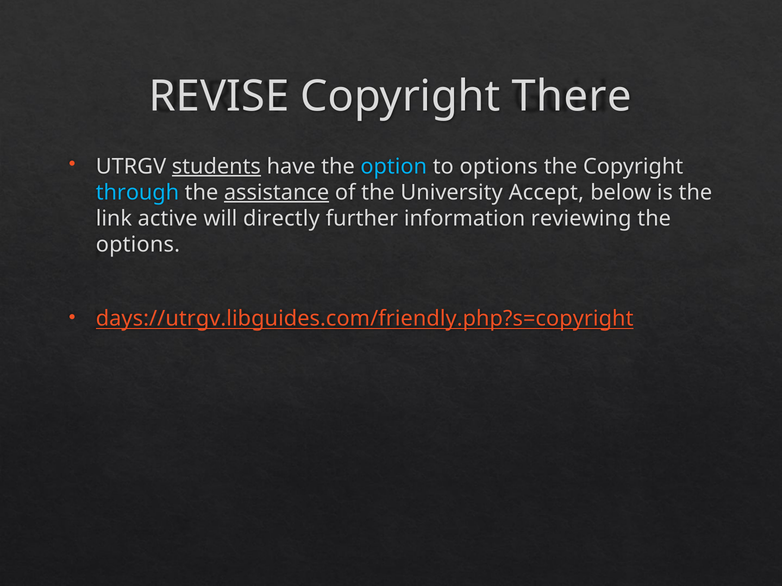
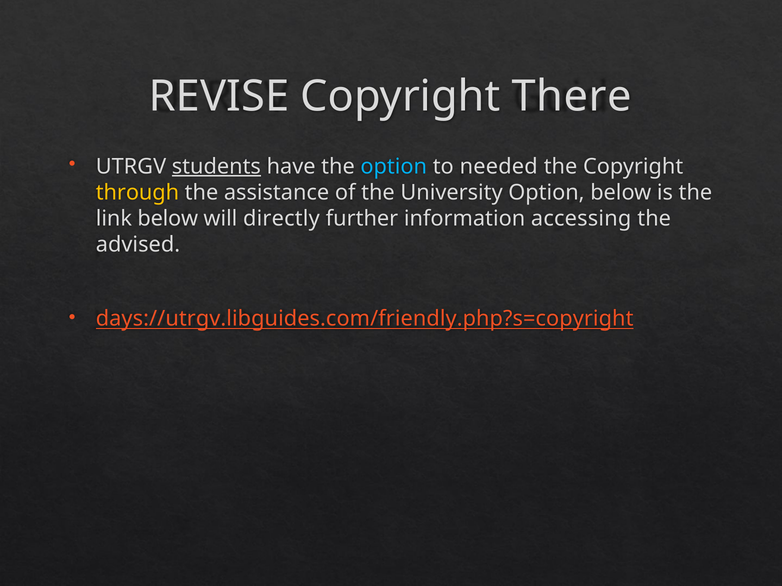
to options: options -> needed (499, 167)
through colour: light blue -> yellow (137, 193)
assistance underline: present -> none (277, 193)
University Accept: Accept -> Option (546, 193)
link active: active -> below (168, 219)
reviewing: reviewing -> accessing (581, 219)
options: options -> advised (138, 245)
